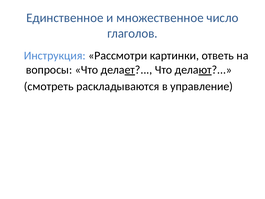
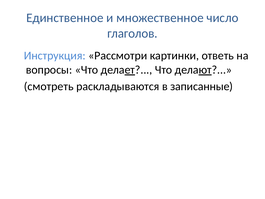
управление: управление -> записанные (202, 86)
